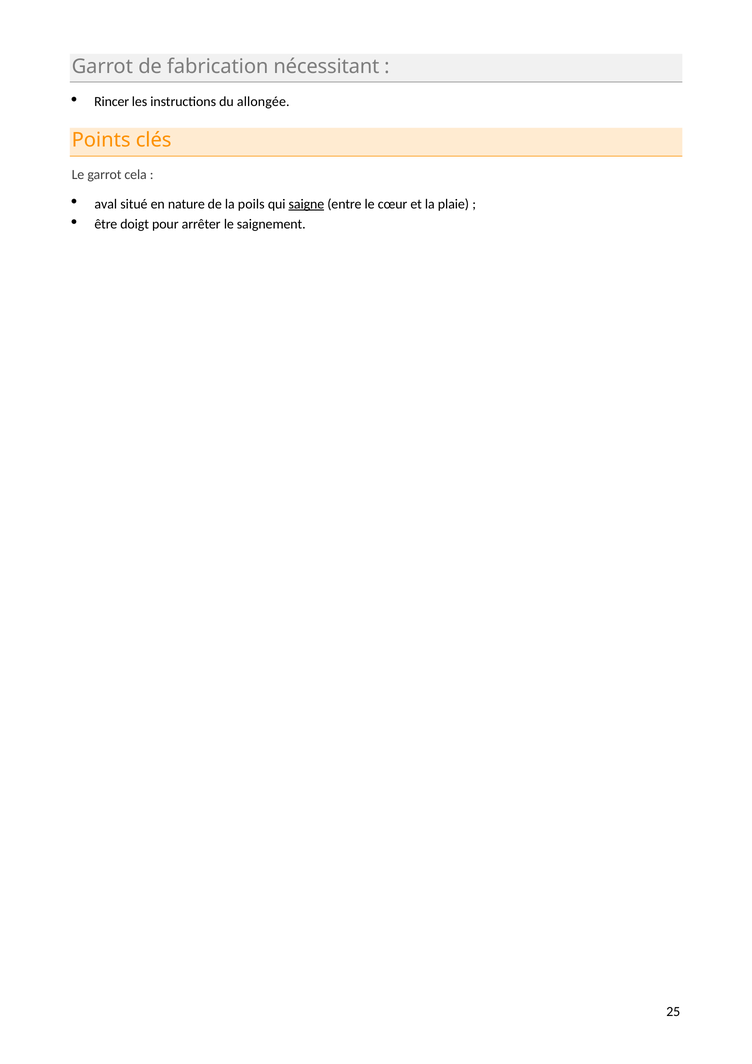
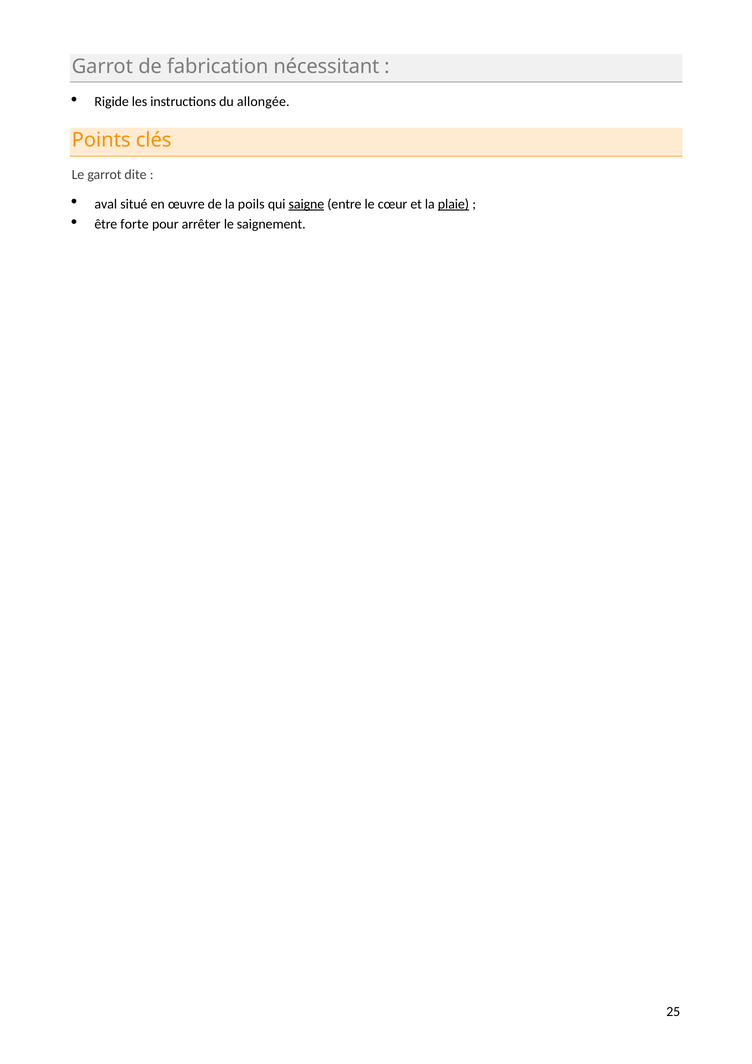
Rincer: Rincer -> Rigide (112, 102)
cela: cela -> dite (136, 175)
nature: nature -> œuvre (186, 204)
plaie underline: none -> present (453, 204)
doigt: doigt -> forte (134, 224)
